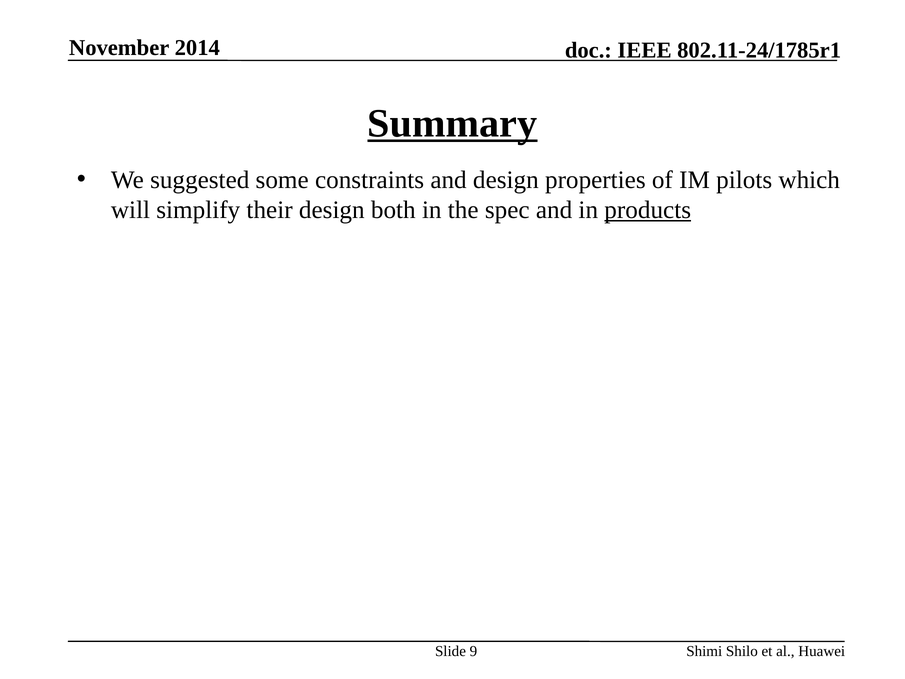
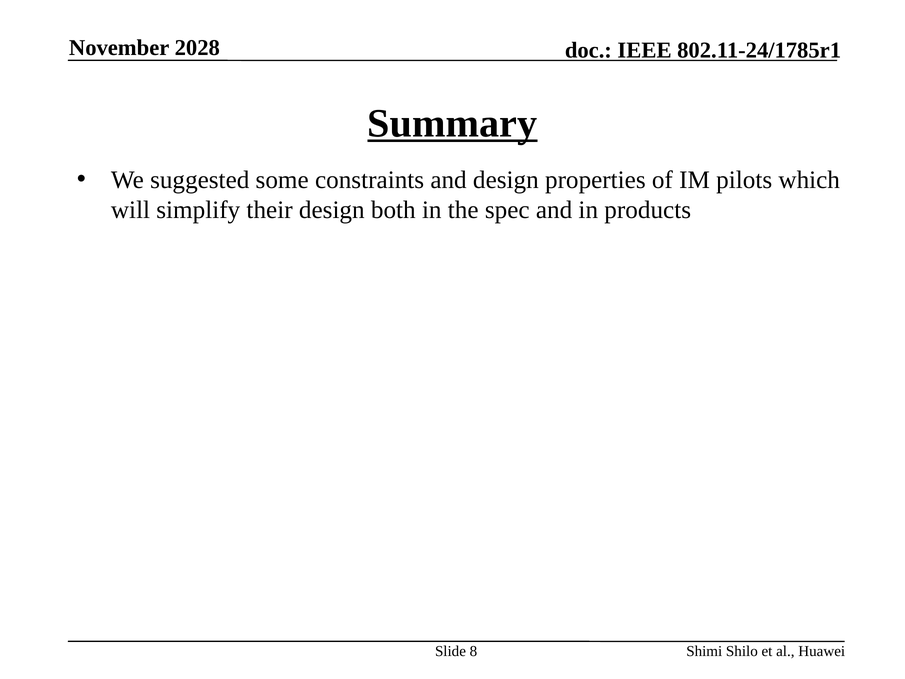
2014: 2014 -> 2028 (197, 48)
products underline: present -> none (648, 210)
9: 9 -> 8 (474, 651)
